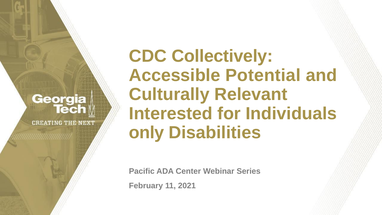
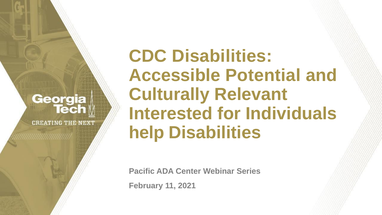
CDC Collectively: Collectively -> Disabilities (222, 56)
only: only -> help (146, 133)
